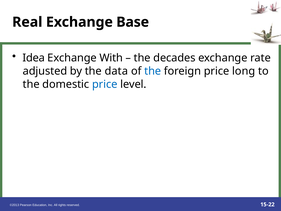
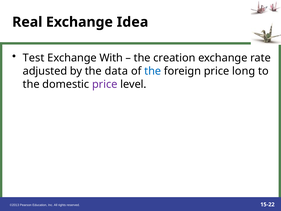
Base: Base -> Idea (133, 22)
Idea: Idea -> Test (34, 58)
decades: decades -> creation (174, 58)
price colour: blue -> purple (105, 84)
